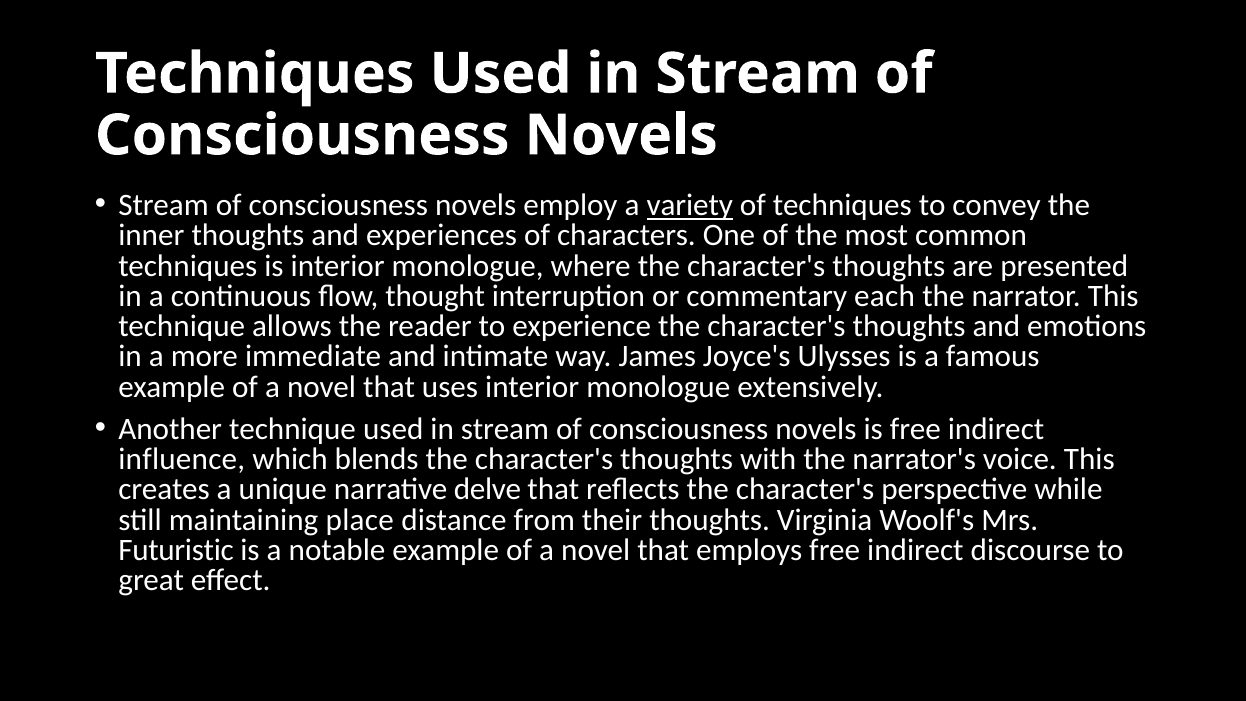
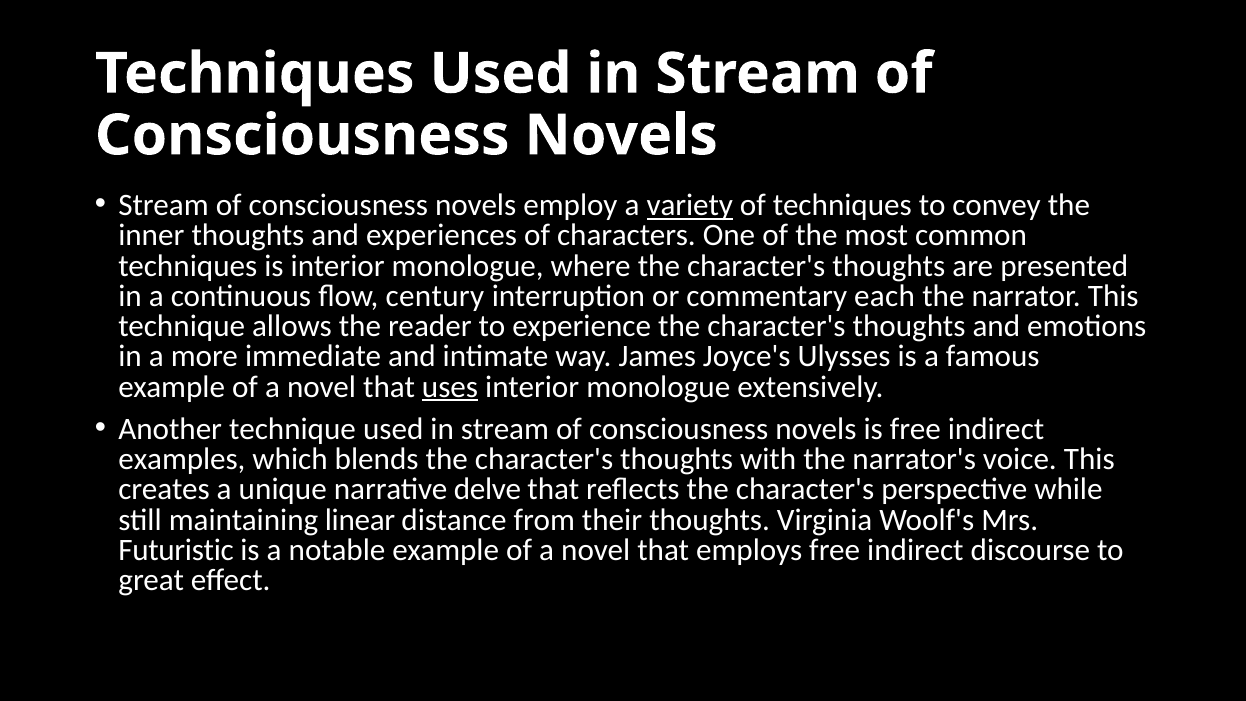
thought: thought -> century (435, 296)
uses underline: none -> present (450, 387)
influence: influence -> examples (182, 459)
place: place -> linear (360, 520)
